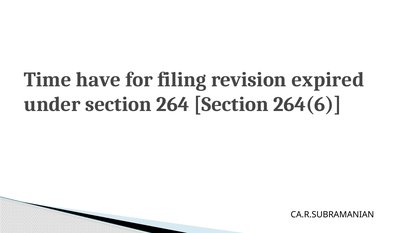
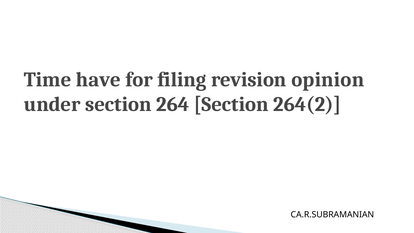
expired: expired -> opinion (328, 80)
264(6: 264(6 -> 264(2 (307, 104)
